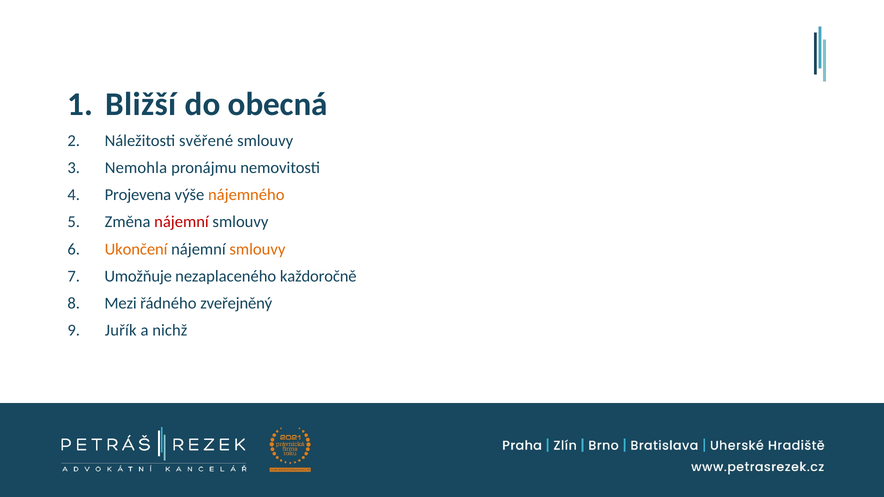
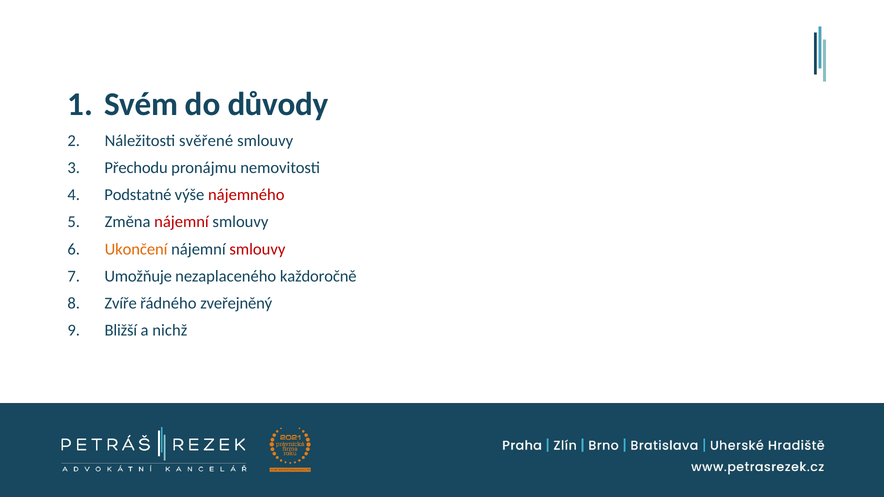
Bližší: Bližší -> Svém (141, 105)
obecná: obecná -> důvody (278, 105)
Nemohla: Nemohla -> Přechodu (136, 168)
Projevena: Projevena -> Podstatné (138, 195)
nájemného colour: orange -> red (246, 195)
smlouvy colour: orange -> red (257, 249)
Mezi: Mezi -> Zvíře (121, 303)
Juřík: Juřík -> Bližší (121, 331)
